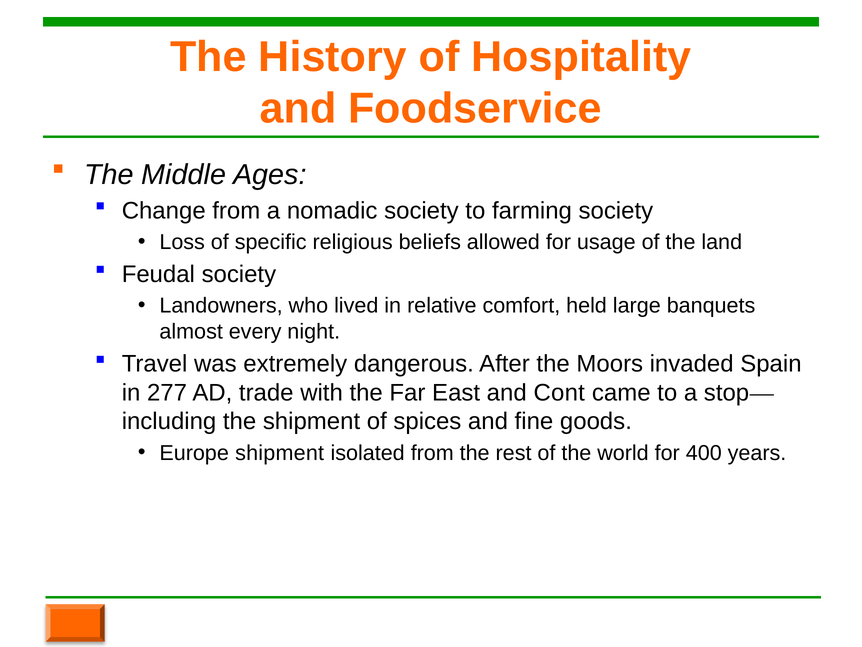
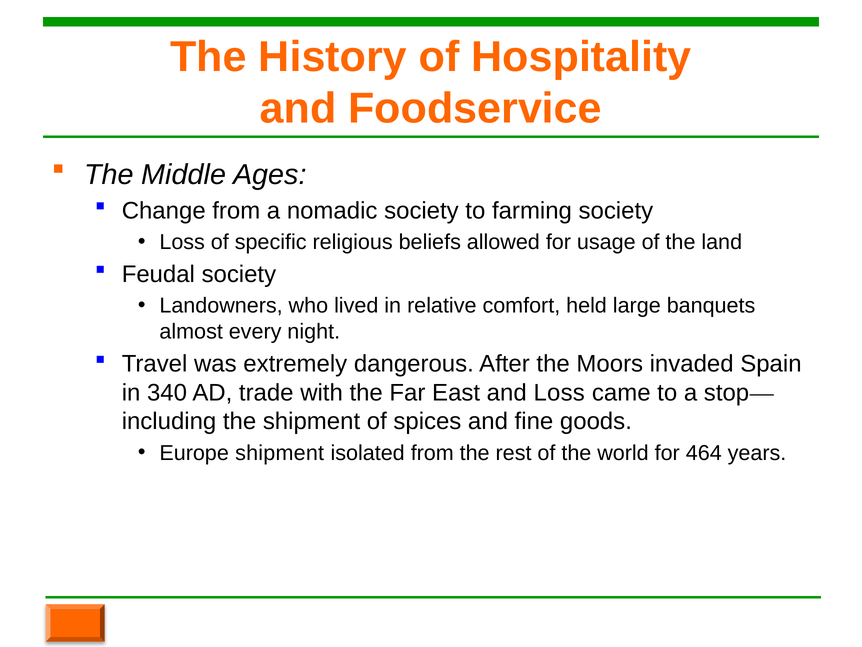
277: 277 -> 340 (167, 392)
and Cont: Cont -> Loss (559, 392)
400: 400 -> 464 (704, 453)
